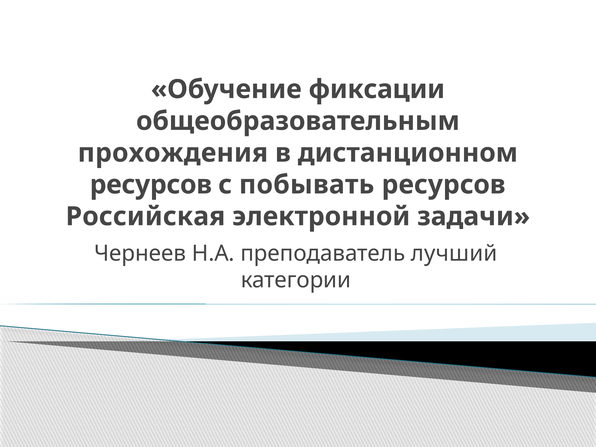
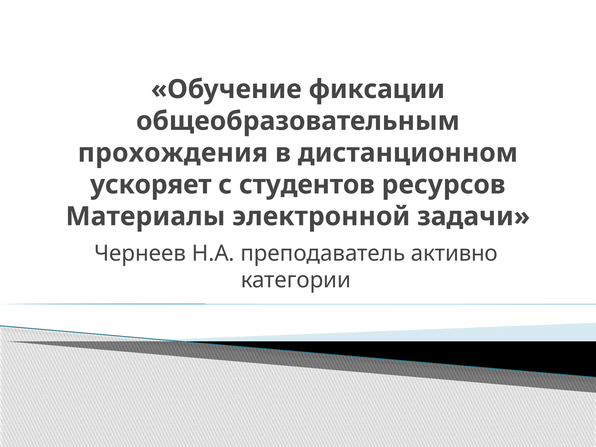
ресурсов: ресурсов -> ускоряет (151, 185)
побывать: побывать -> студентов (307, 185)
Российская: Российская -> Материалы (145, 216)
лучший: лучший -> активно (454, 253)
